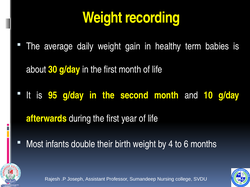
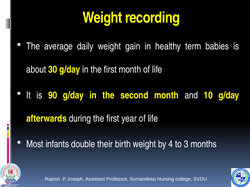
95: 95 -> 90 (53, 95)
6: 6 -> 3 (186, 144)
